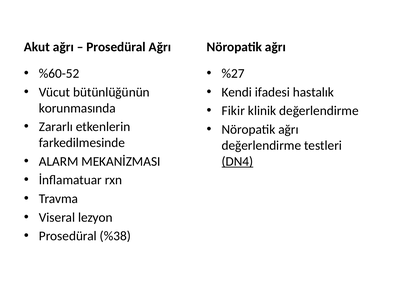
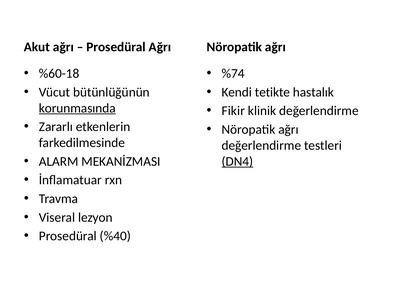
%60-52: %60-52 -> %60-18 (59, 73)
%27: %27 -> %74 (233, 73)
ifadesi: ifadesi -> tetikte (272, 92)
korunmasında underline: none -> present (77, 108)
%38: %38 -> %40 (115, 235)
